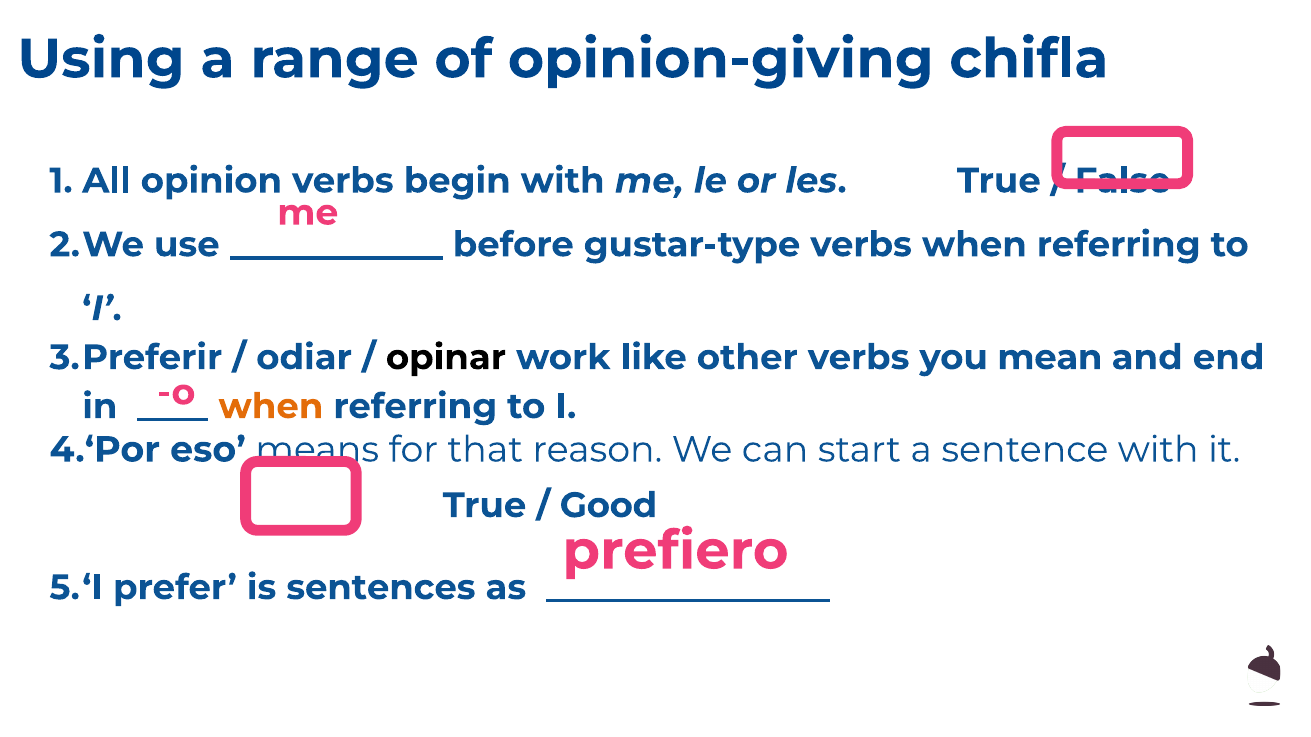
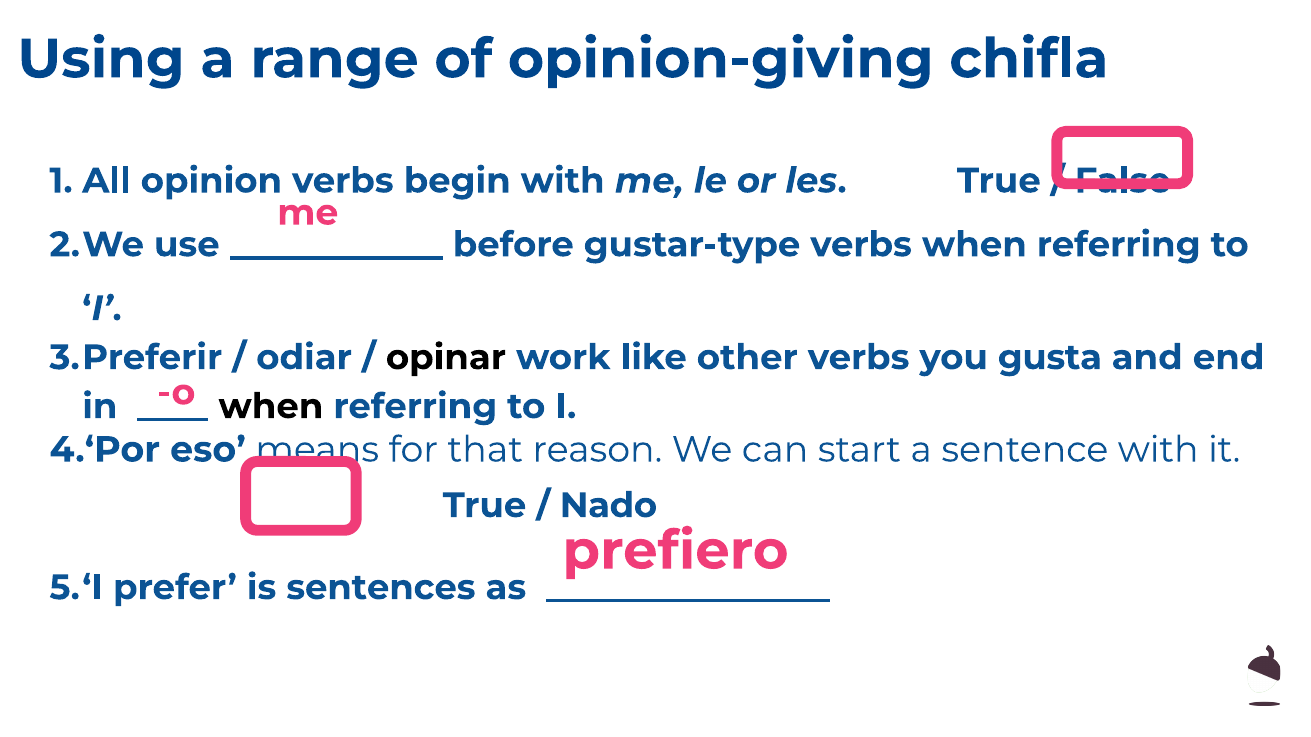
mean: mean -> gusta (1050, 358)
when colour: orange -> black (271, 407)
Good: Good -> Nado (608, 506)
